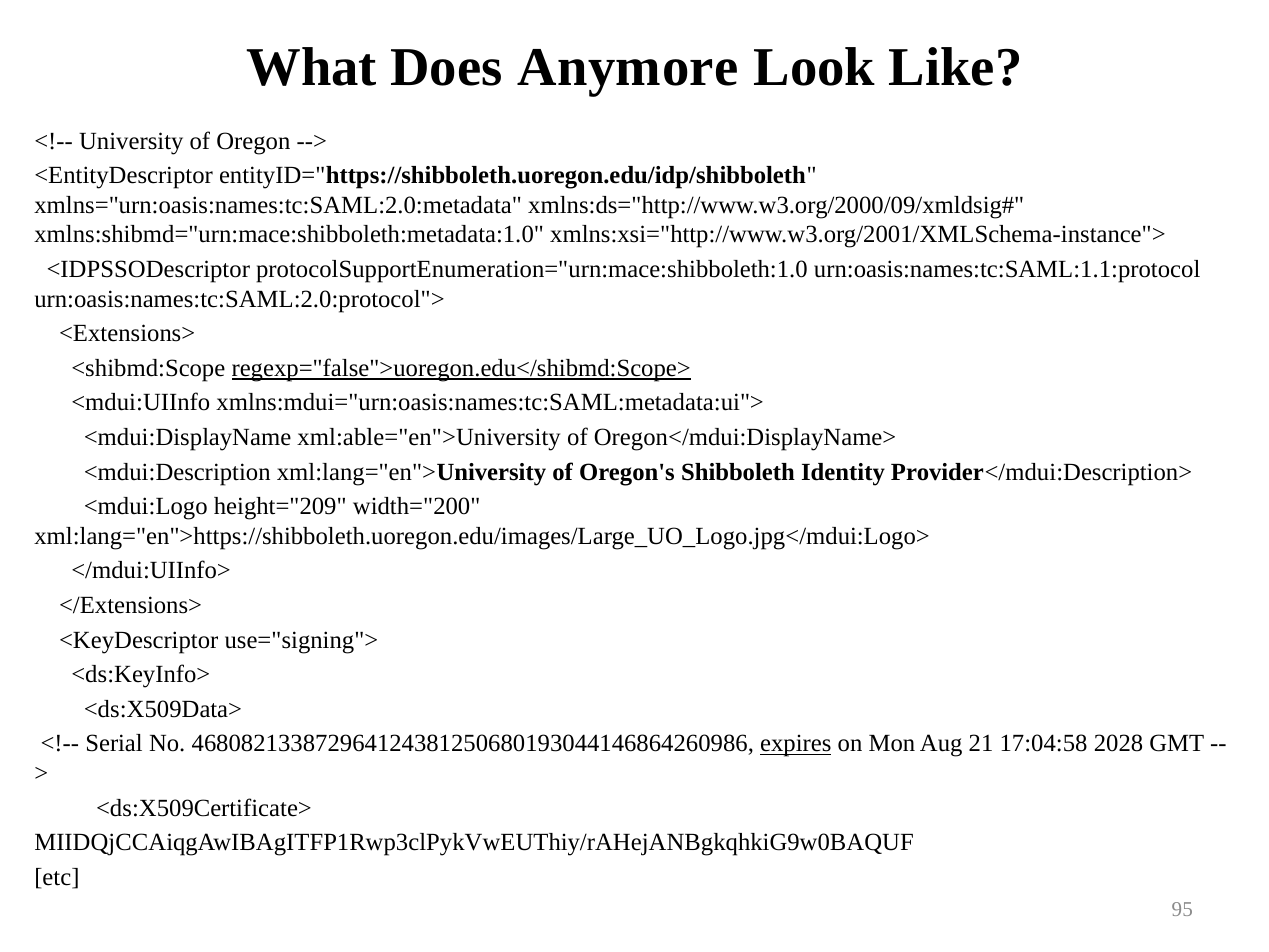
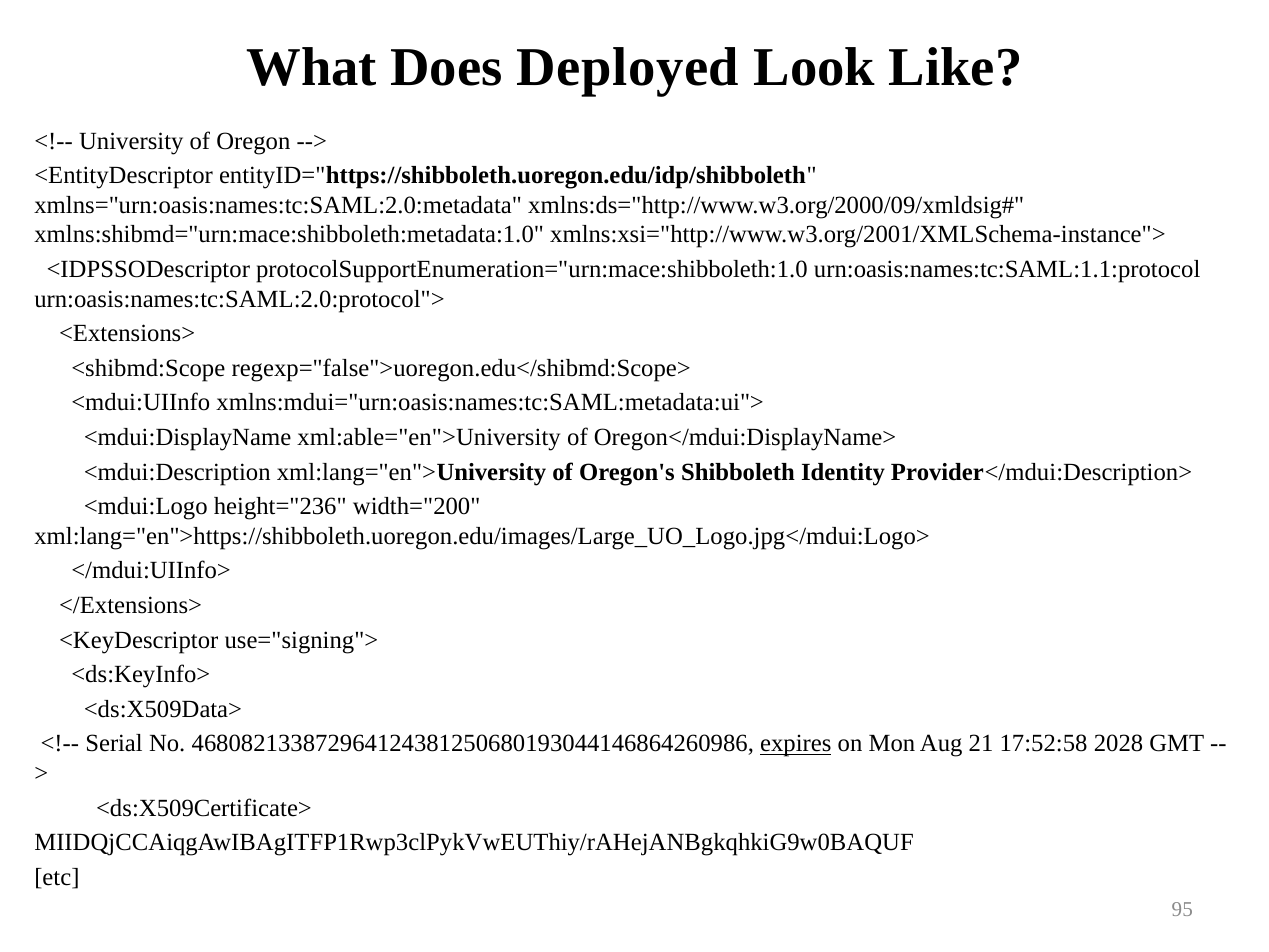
Anymore: Anymore -> Deployed (628, 67)
regexp="false">uoregon.edu</shibmd:Scope> underline: present -> none (461, 368)
height="209: height="209 -> height="236 (280, 506)
17:04:58: 17:04:58 -> 17:52:58 (1044, 743)
